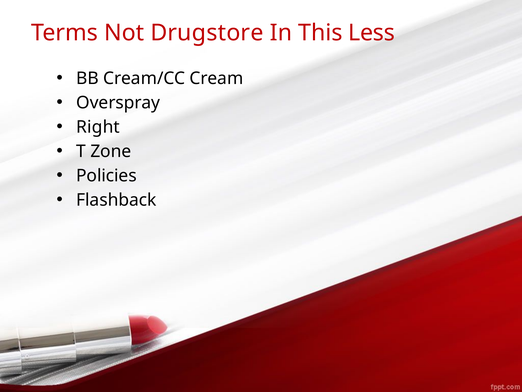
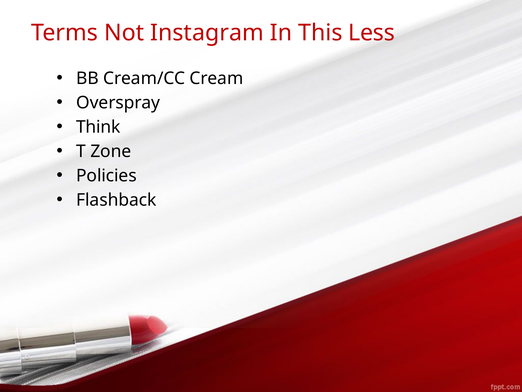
Drugstore: Drugstore -> Instagram (207, 33)
Right: Right -> Think (98, 127)
